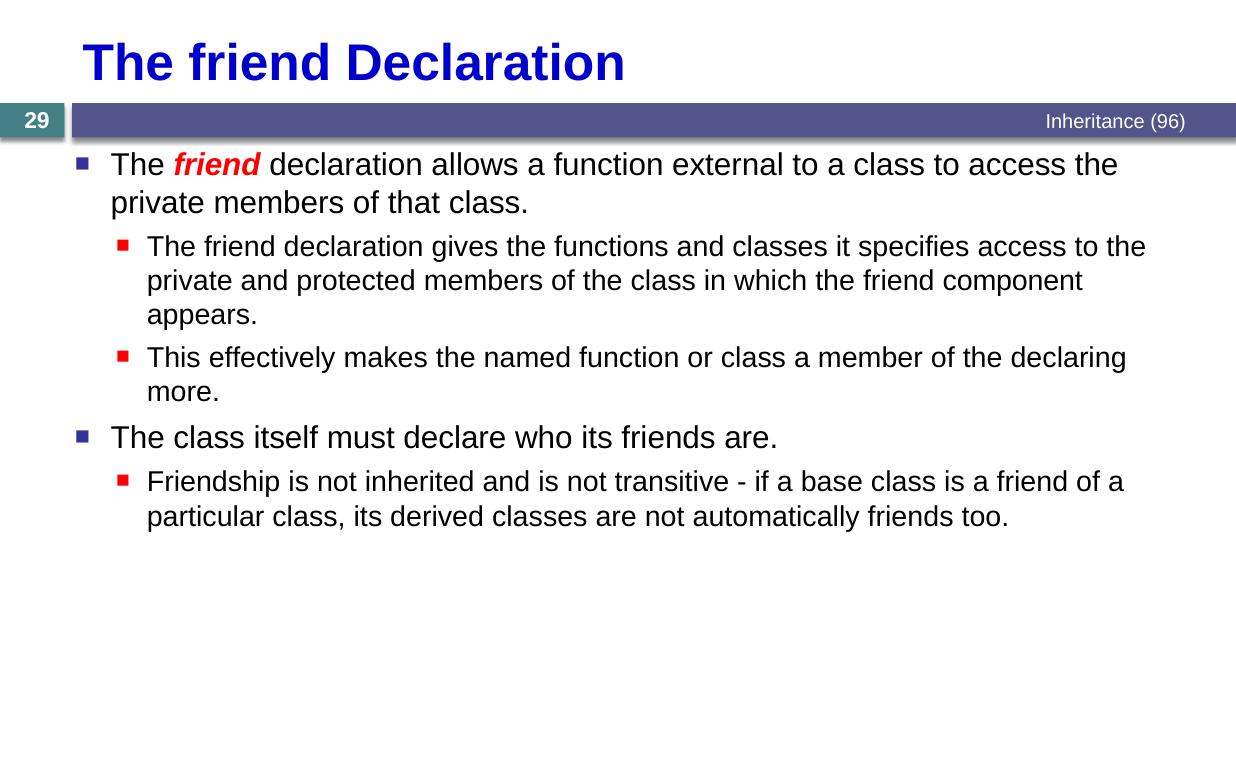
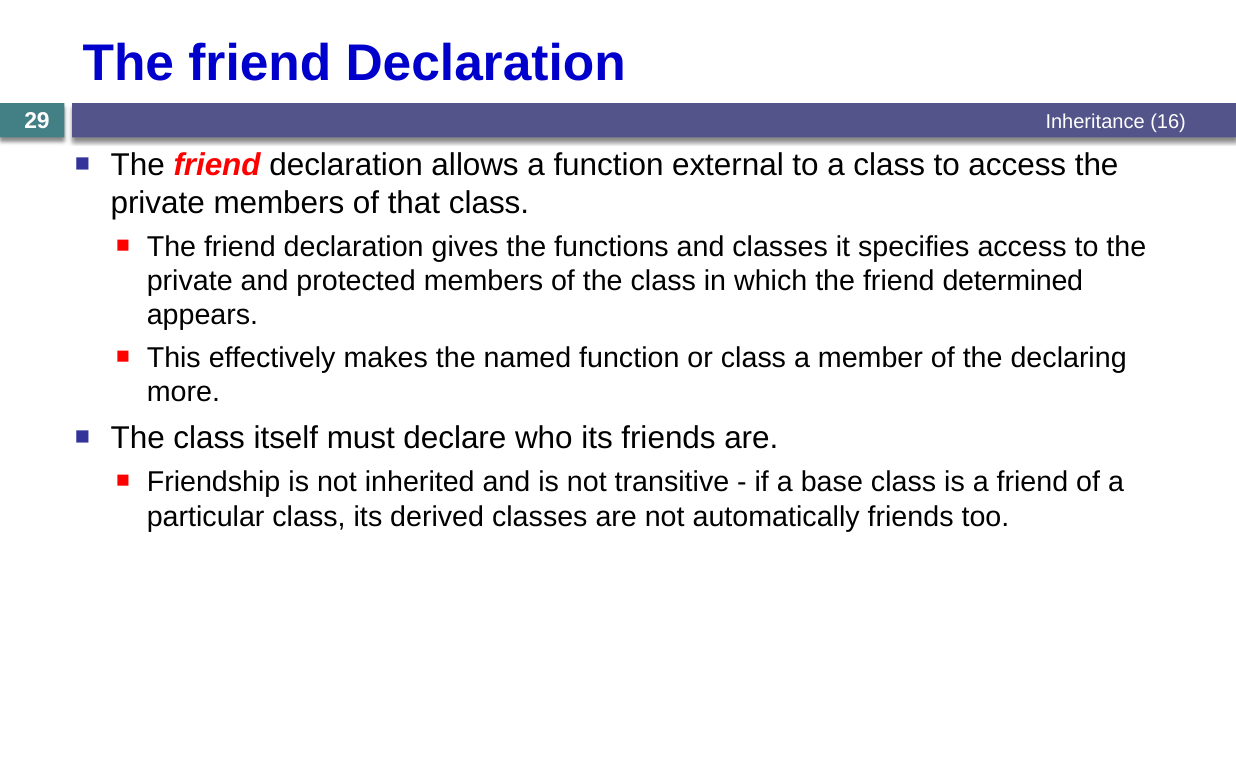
96: 96 -> 16 (1168, 122)
component: component -> determined (1013, 281)
